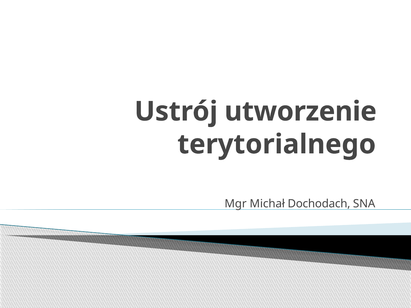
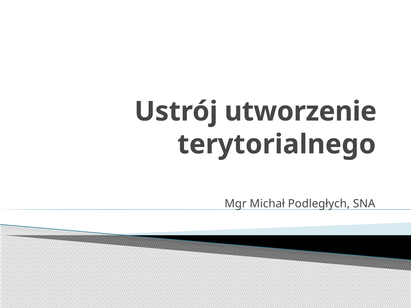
Dochodach: Dochodach -> Podległych (319, 204)
